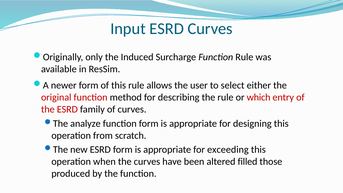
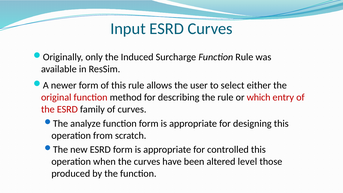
exceeding: exceeding -> controlled (228, 149)
filled: filled -> level (247, 161)
